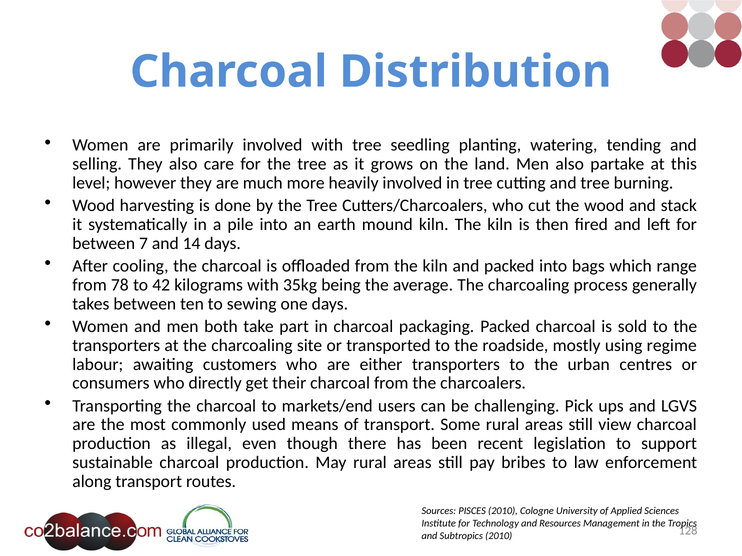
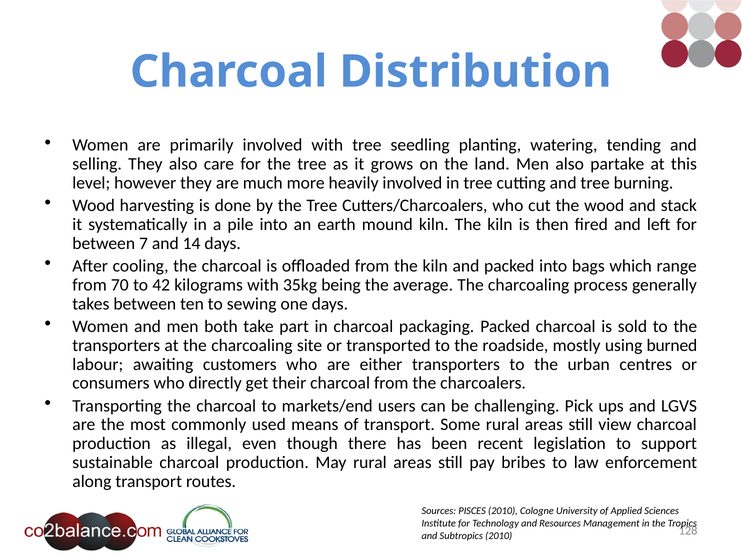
78: 78 -> 70 (120, 285)
regime: regime -> burned (672, 346)
